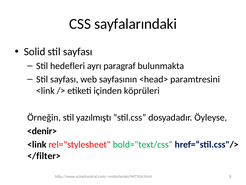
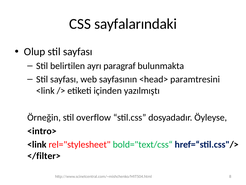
Solid: Solid -> Olup (35, 52)
hedefleri: hedefleri -> belirtilen (68, 66)
köprüleri: köprüleri -> yazılmıştı (142, 91)
yazılmıştı: yazılmıştı -> overflow (94, 117)
<denir>: <denir> -> <intro> (42, 131)
